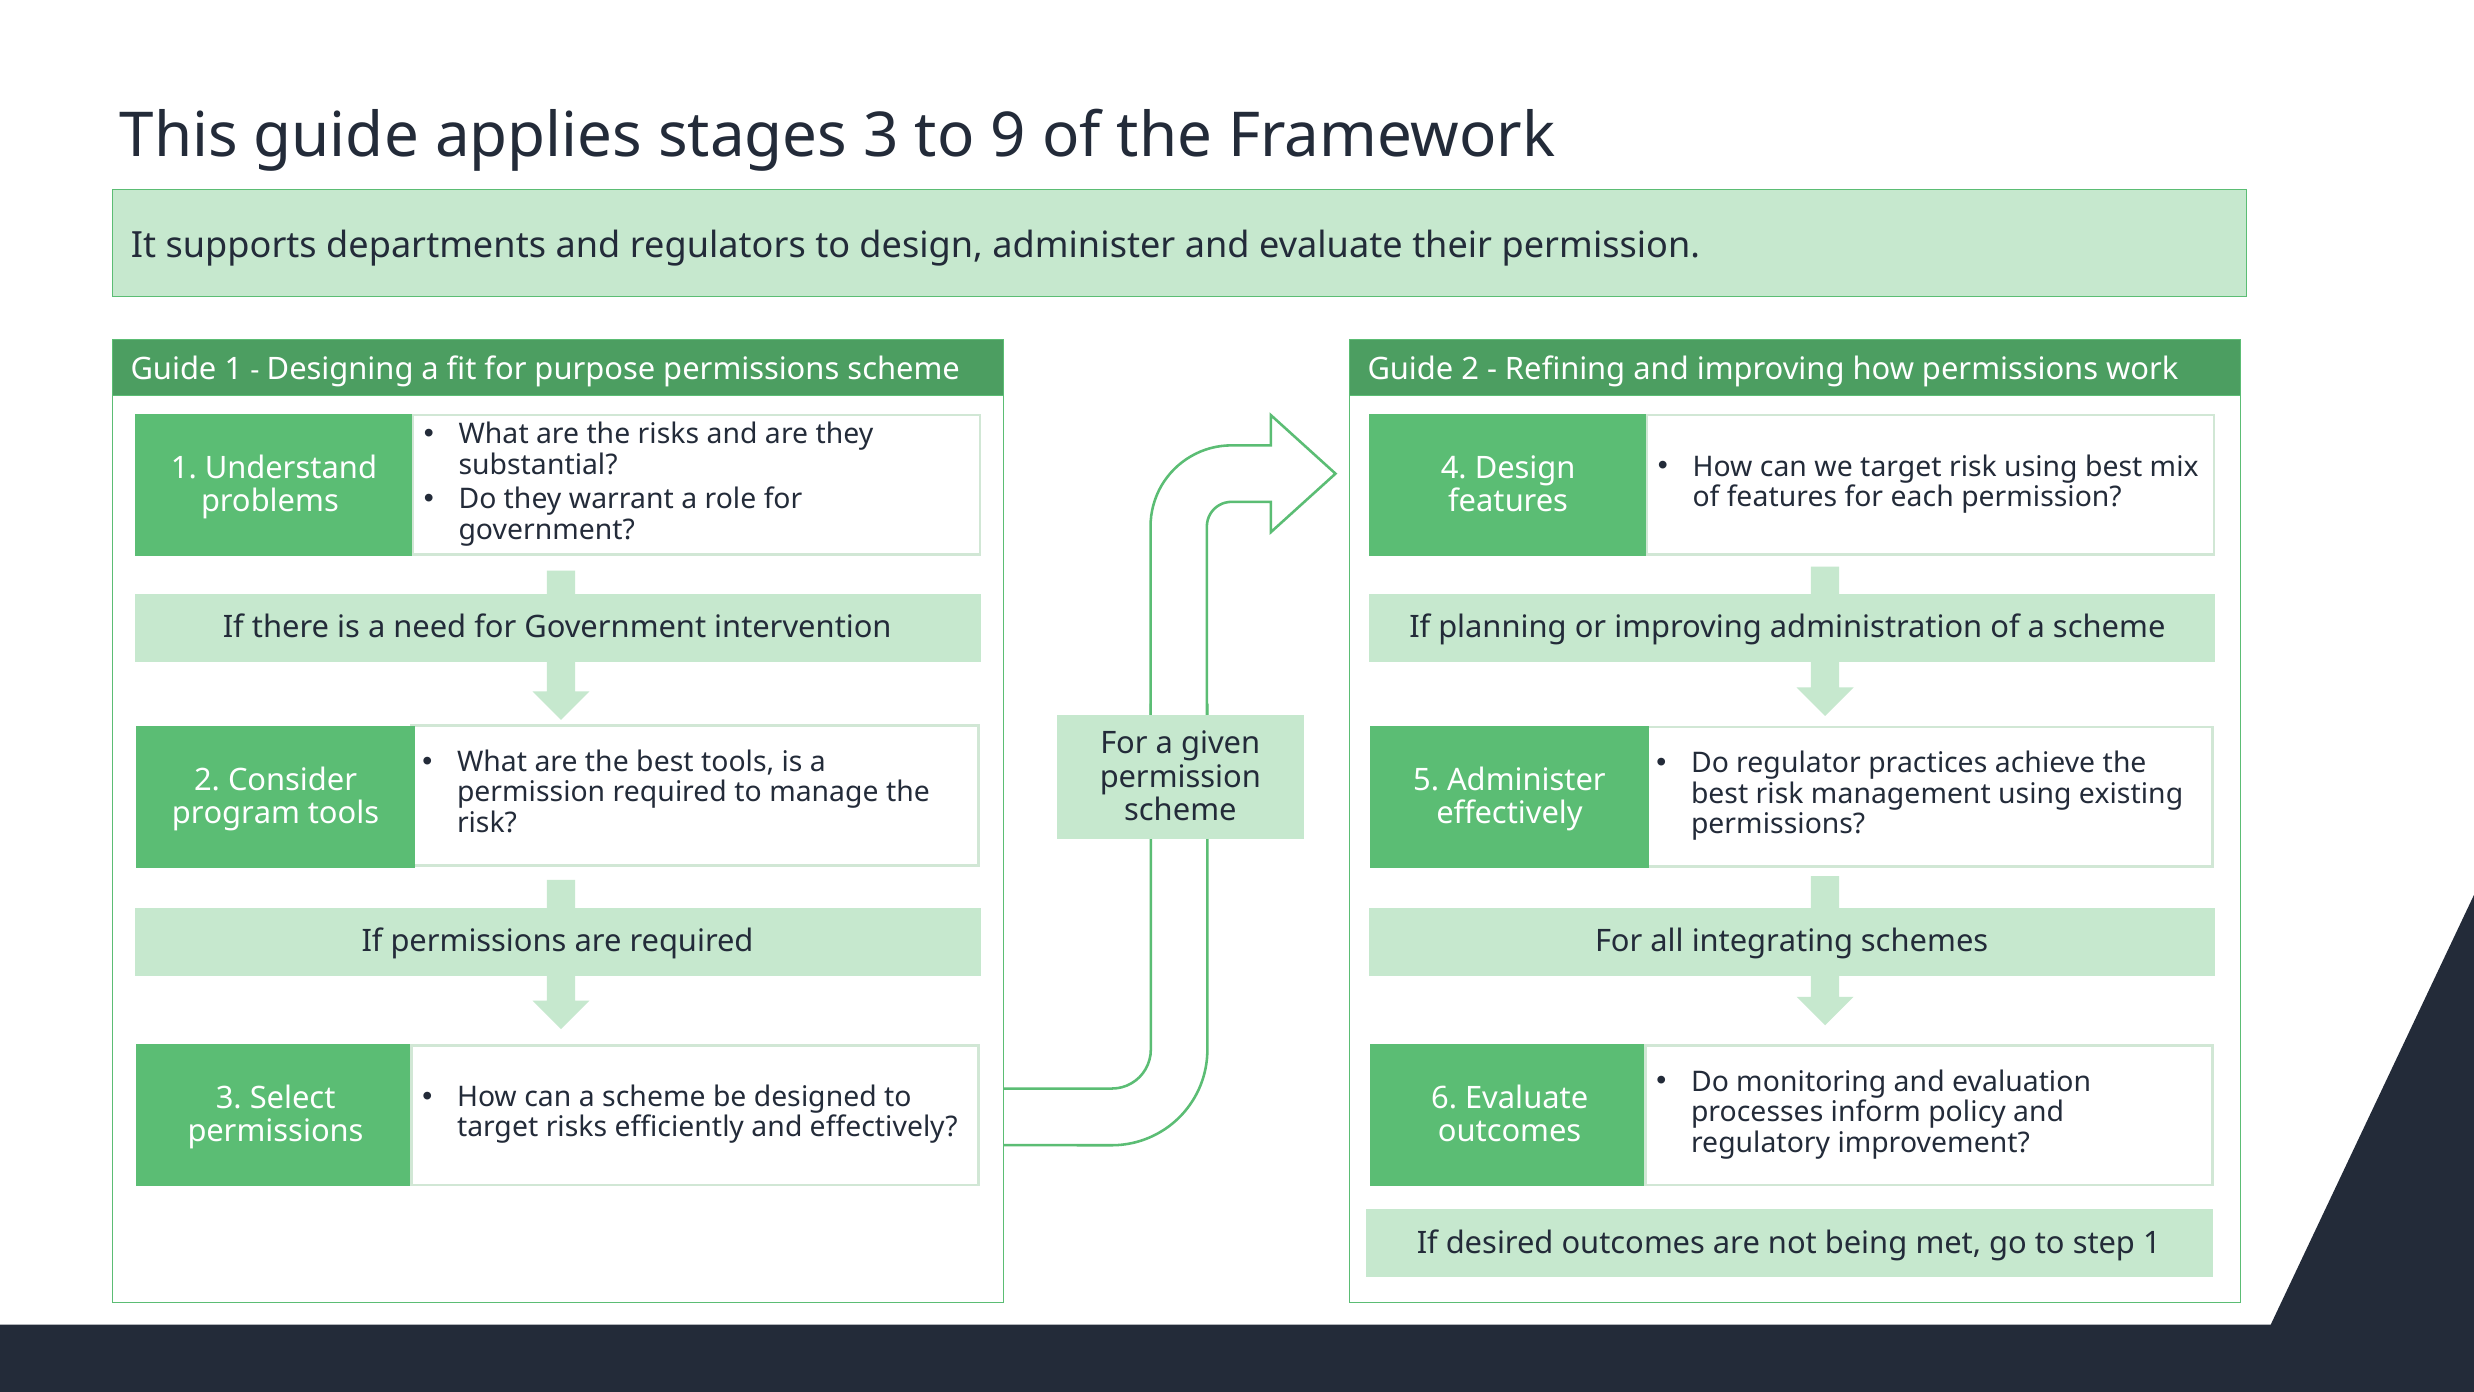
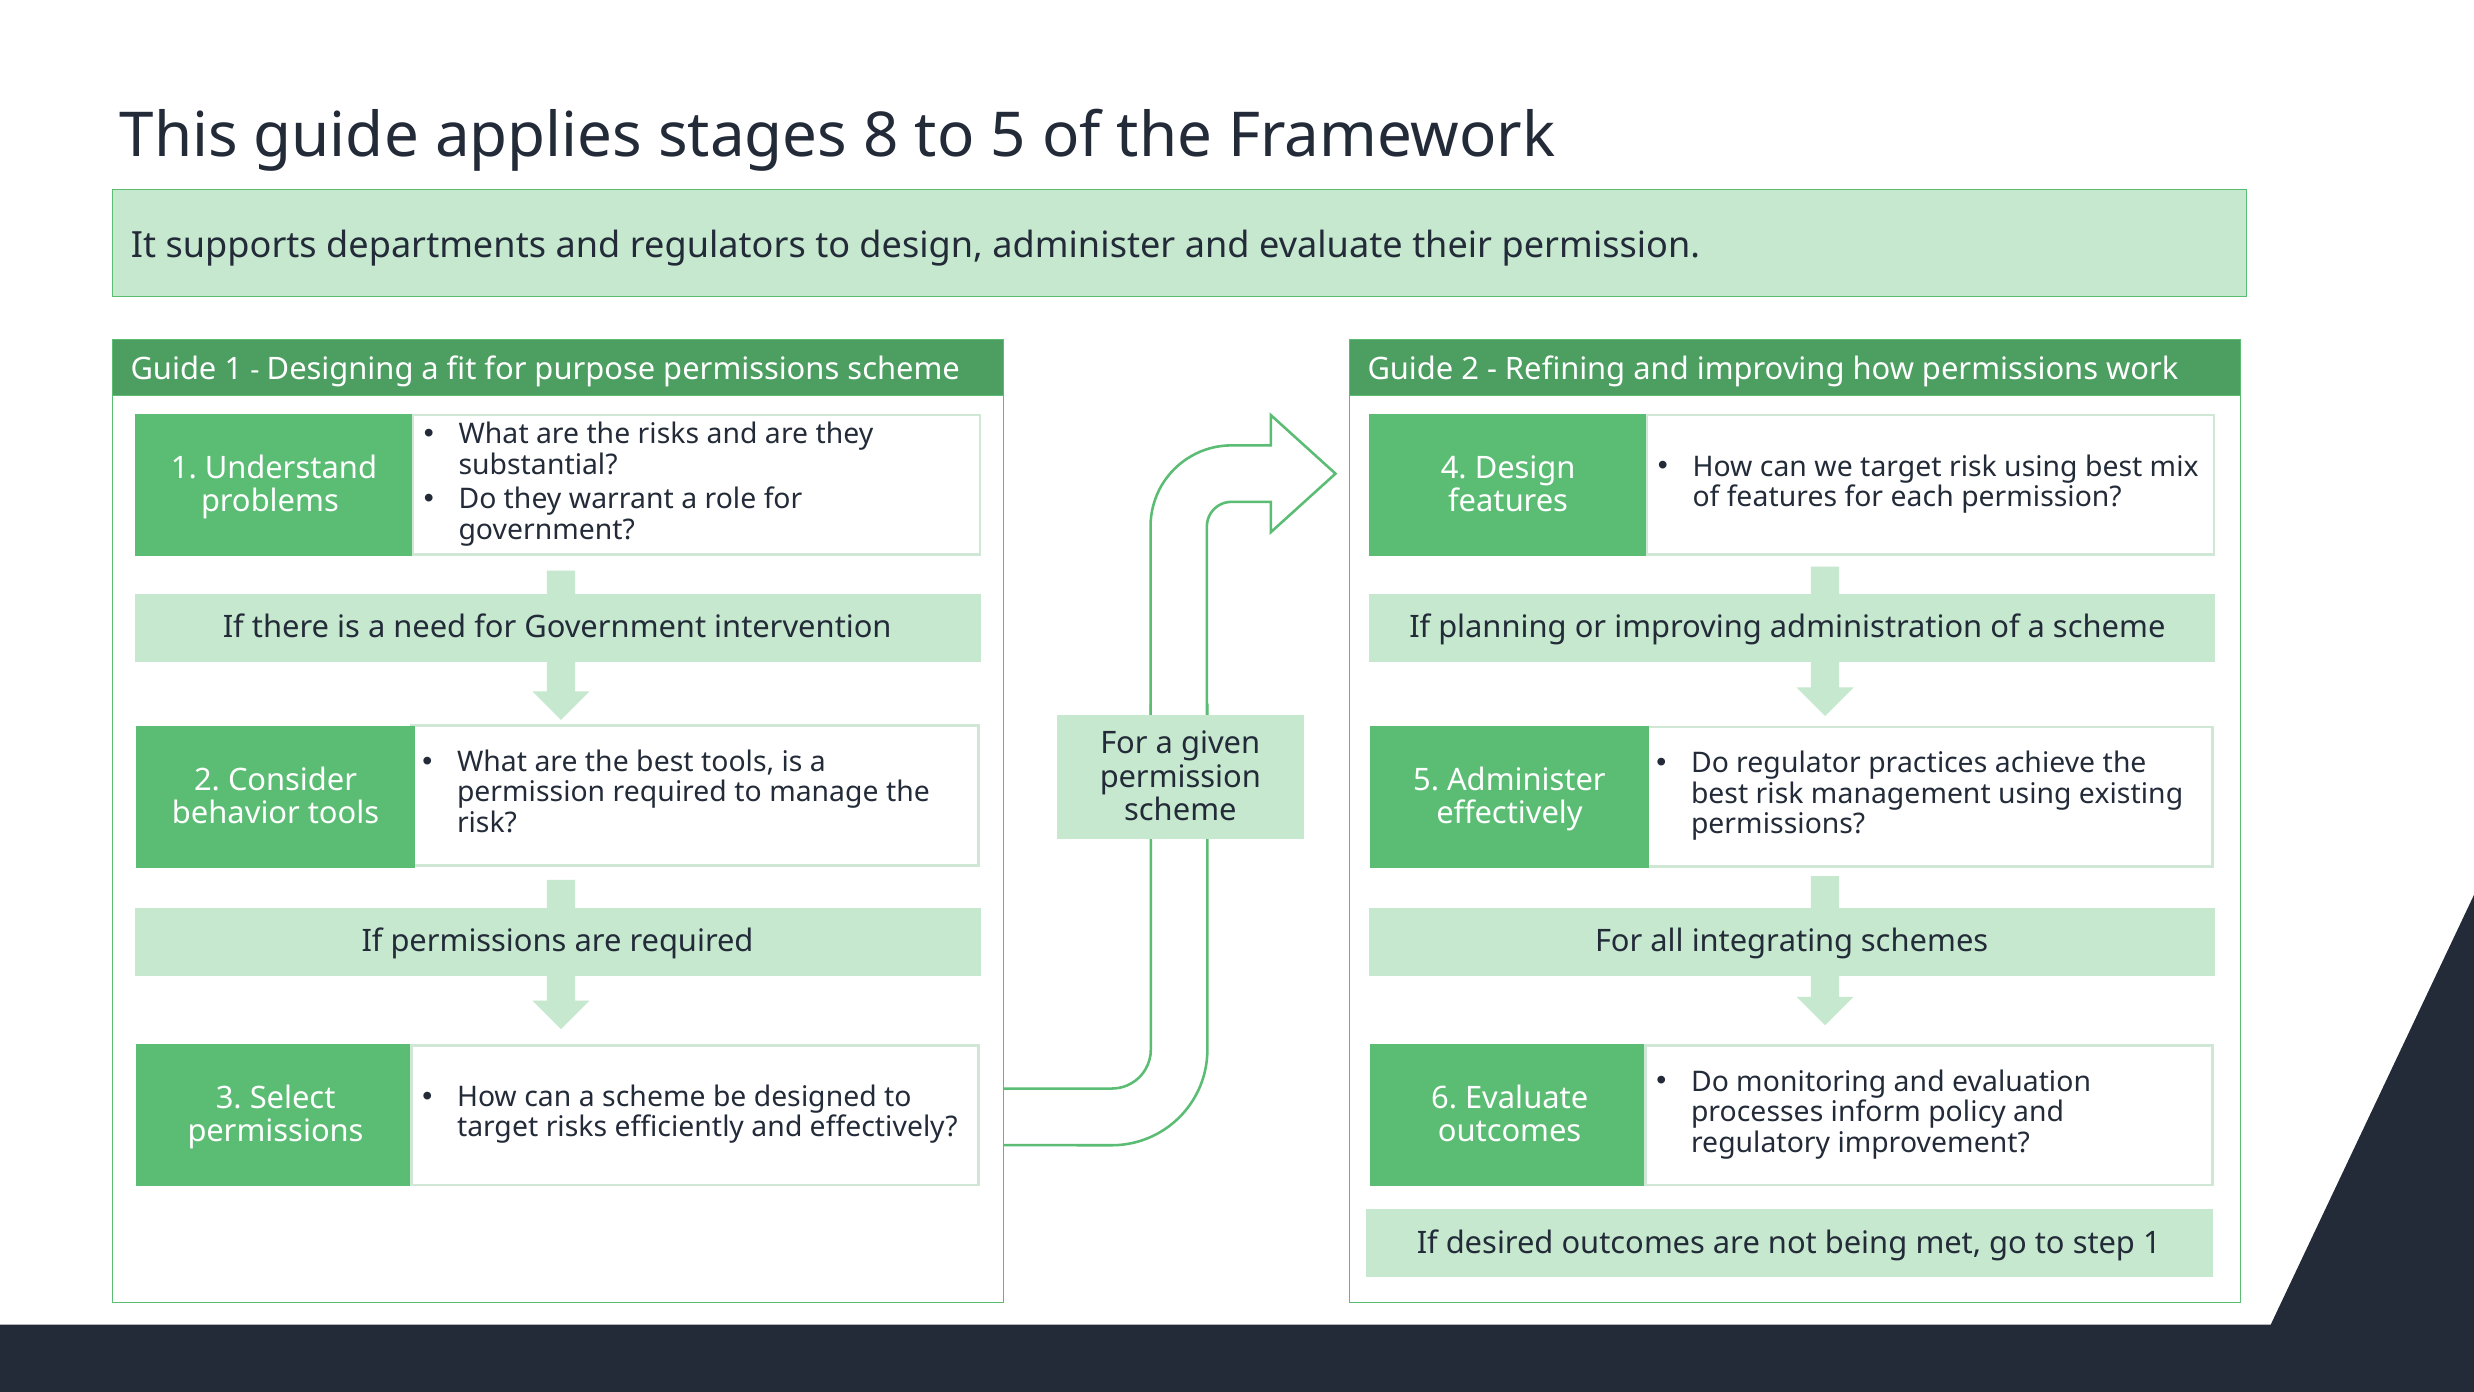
stages 3: 3 -> 8 (881, 136)
to 9: 9 -> 5 (1008, 136)
program: program -> behavior (236, 813)
